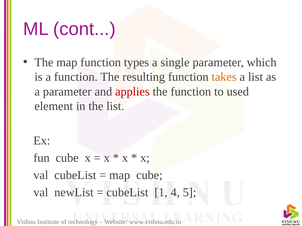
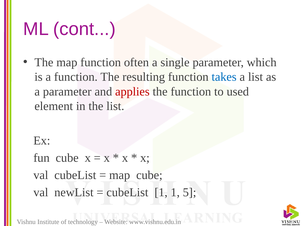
types: types -> often (136, 63)
takes colour: orange -> blue (224, 77)
1 4: 4 -> 1 (175, 193)
